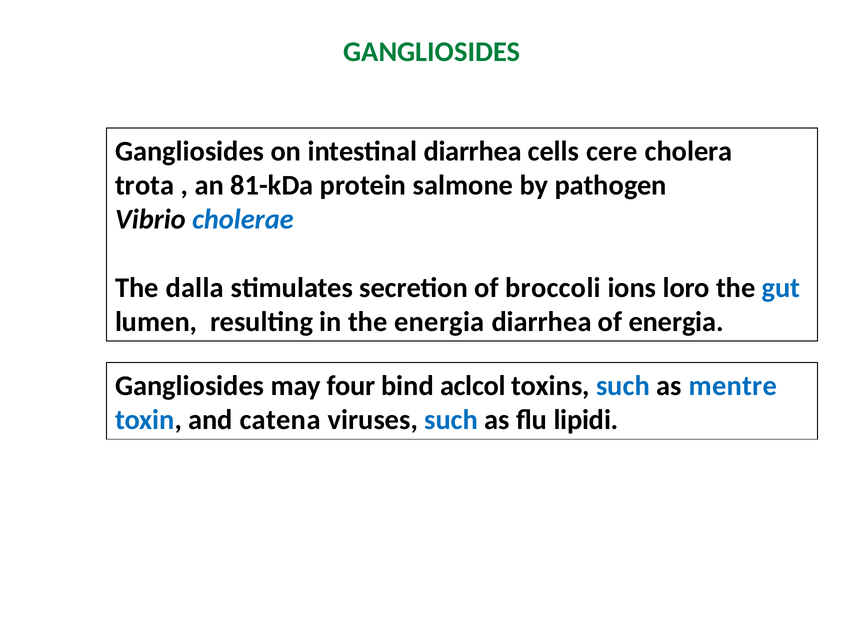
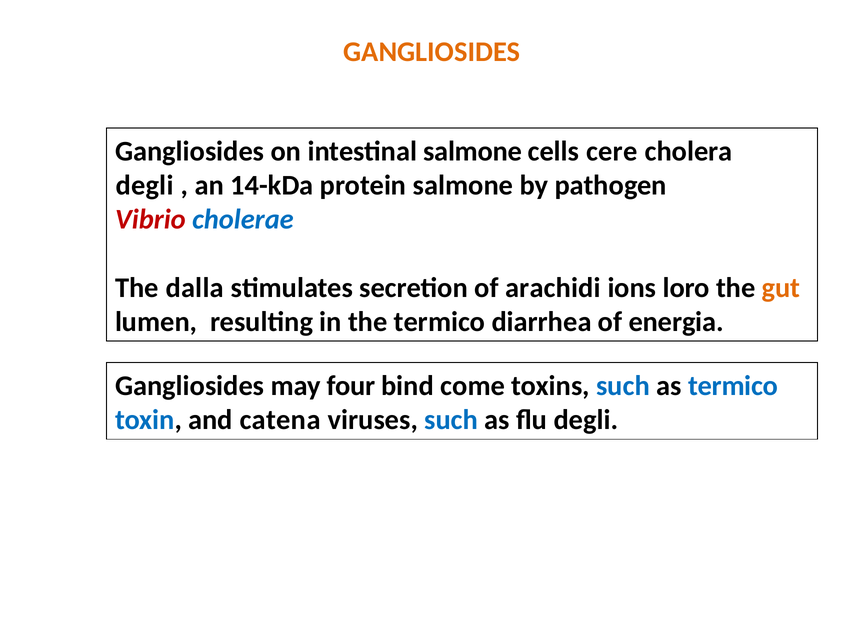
GANGLIOSIDES colour: green -> orange (432, 52)
intestinal diarrhea: diarrhea -> salmone (473, 151)
trota: trota -> degli (145, 185)
81-kDa: 81-kDa -> 14-kDa (272, 185)
Vibrio colour: black -> red (150, 219)
broccoli: broccoli -> arachidi (553, 288)
gut colour: blue -> orange (781, 288)
the energia: energia -> termico (440, 322)
aclcol: aclcol -> come (473, 386)
as mentre: mentre -> termico (733, 386)
flu lipidi: lipidi -> degli (586, 420)
